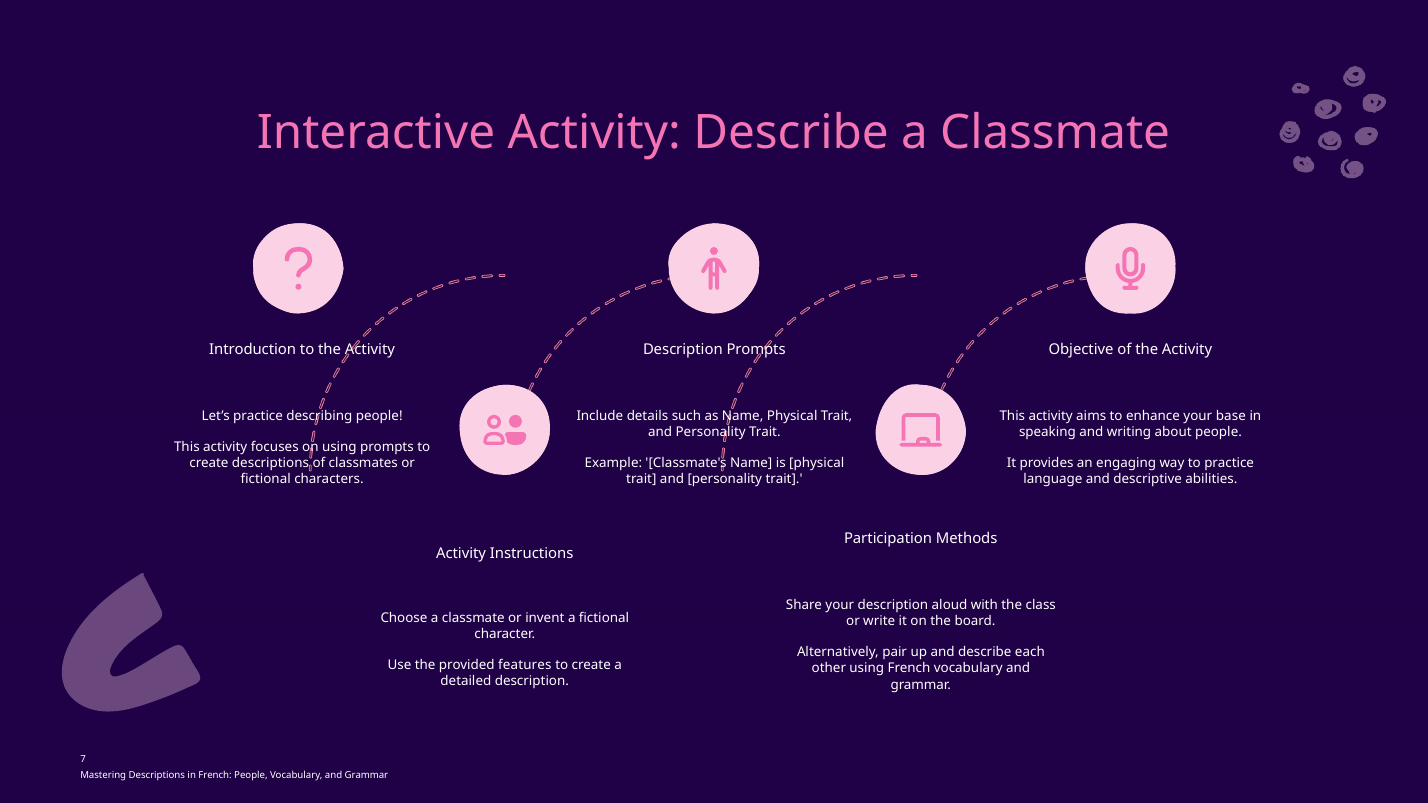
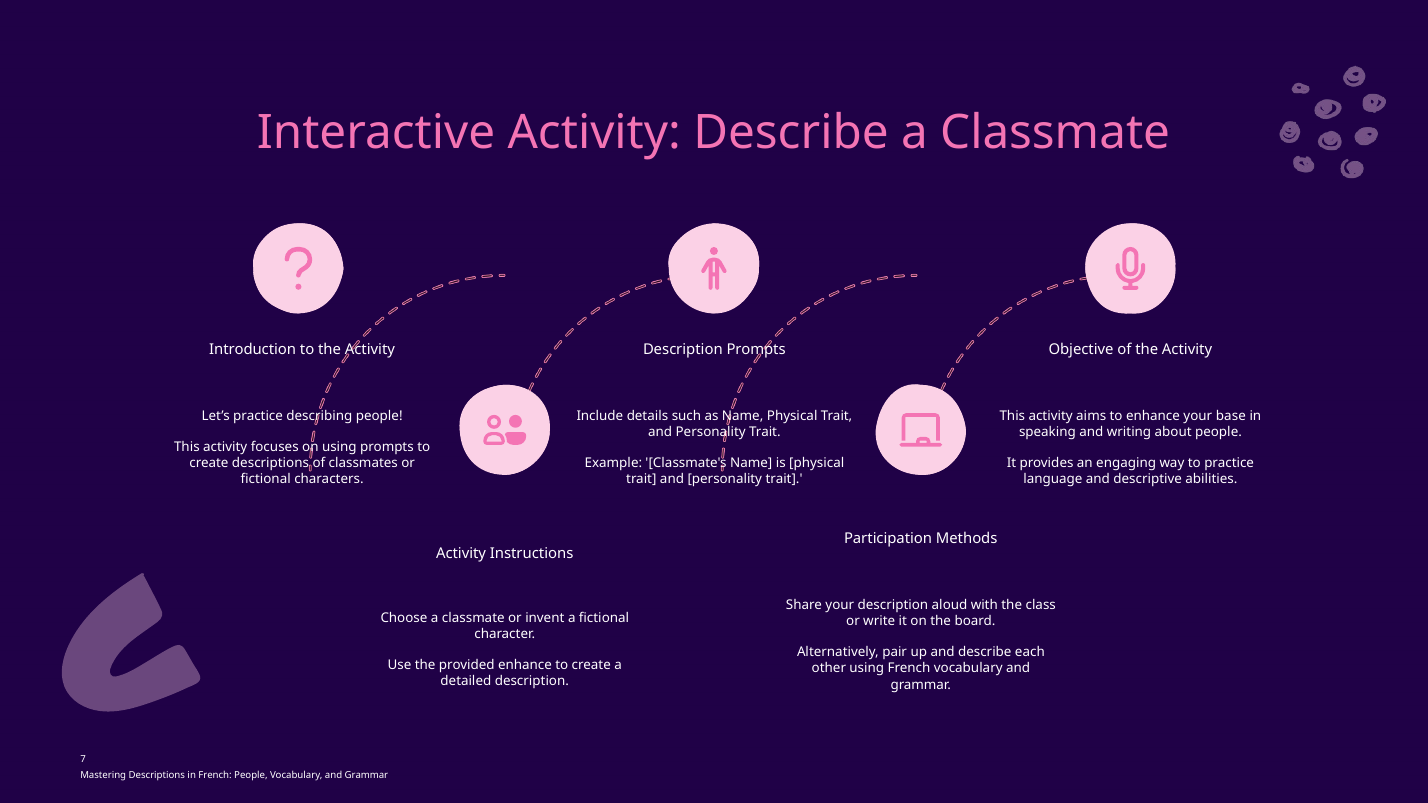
provided features: features -> enhance (525, 665)
